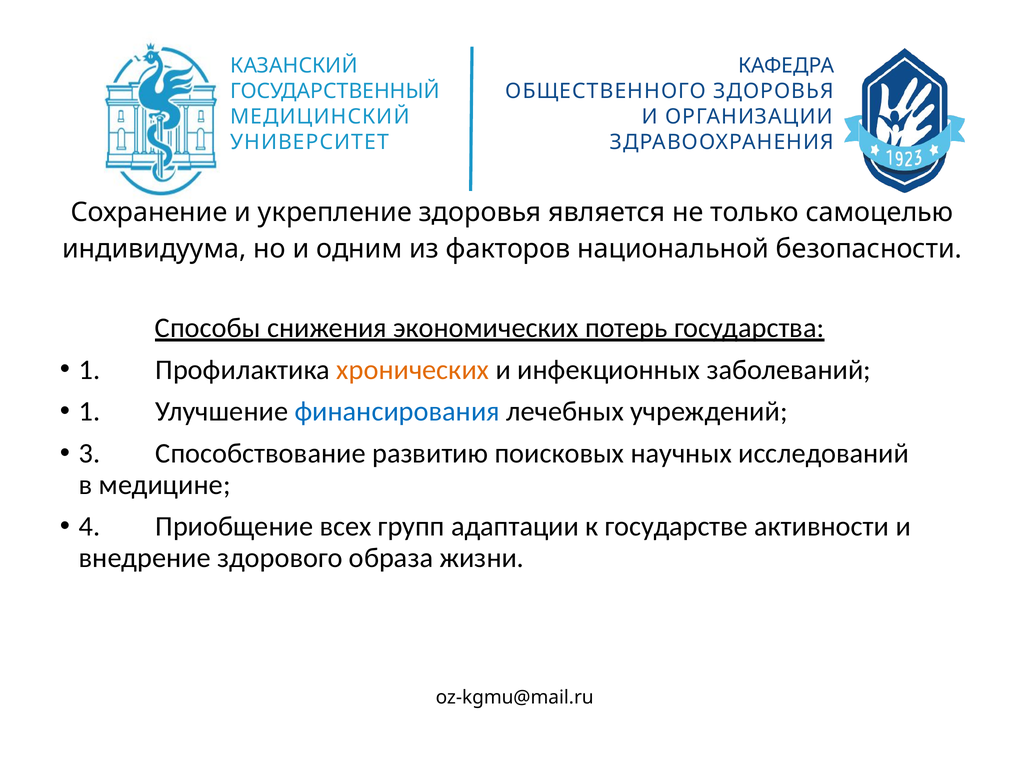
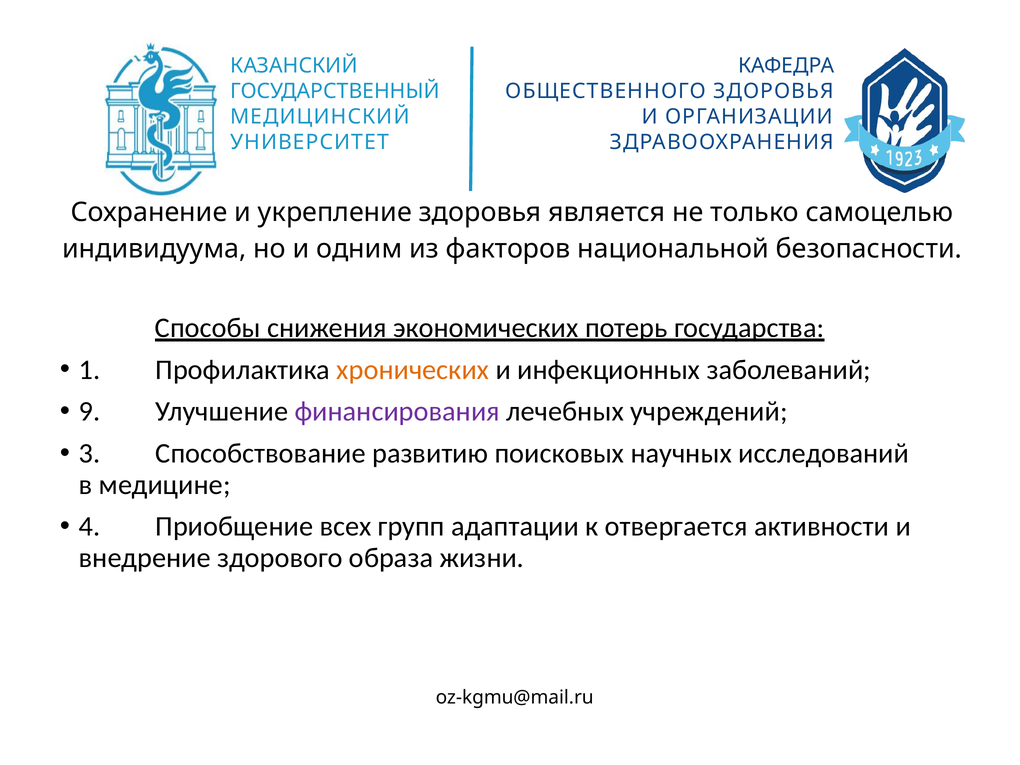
1: 1 -> 9 (90, 412)
финансирования colour: blue -> purple (397, 412)
государстве: государстве -> отвергается (676, 527)
